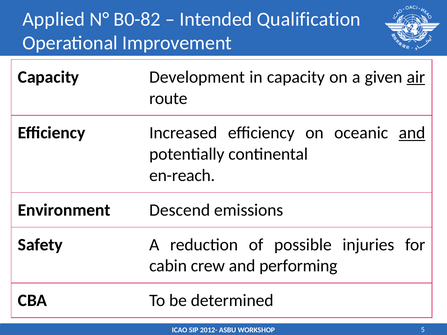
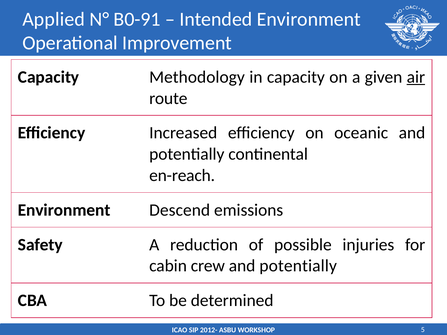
B0-82: B0-82 -> B0-91 (137, 19)
Intended Qualification: Qualification -> Environment (309, 19)
Development: Development -> Methodology (197, 77)
and underline: present -> none (412, 133)
crew and performing: performing -> potentially (298, 266)
